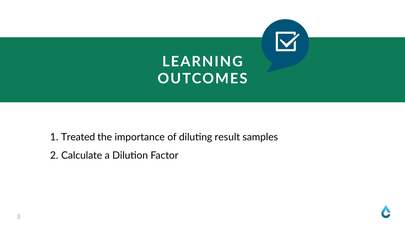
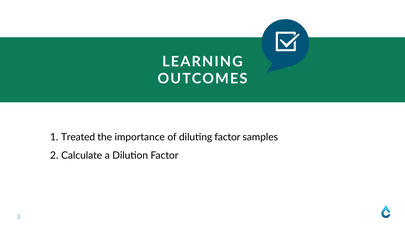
diluting result: result -> factor (227, 137)
